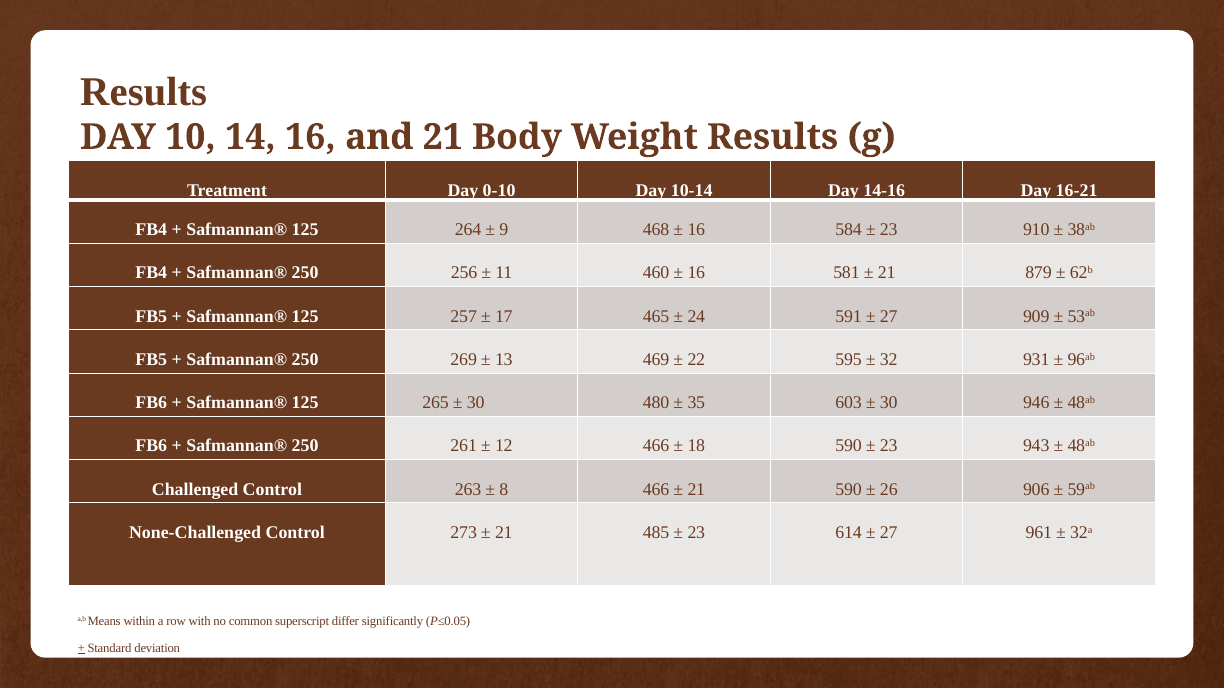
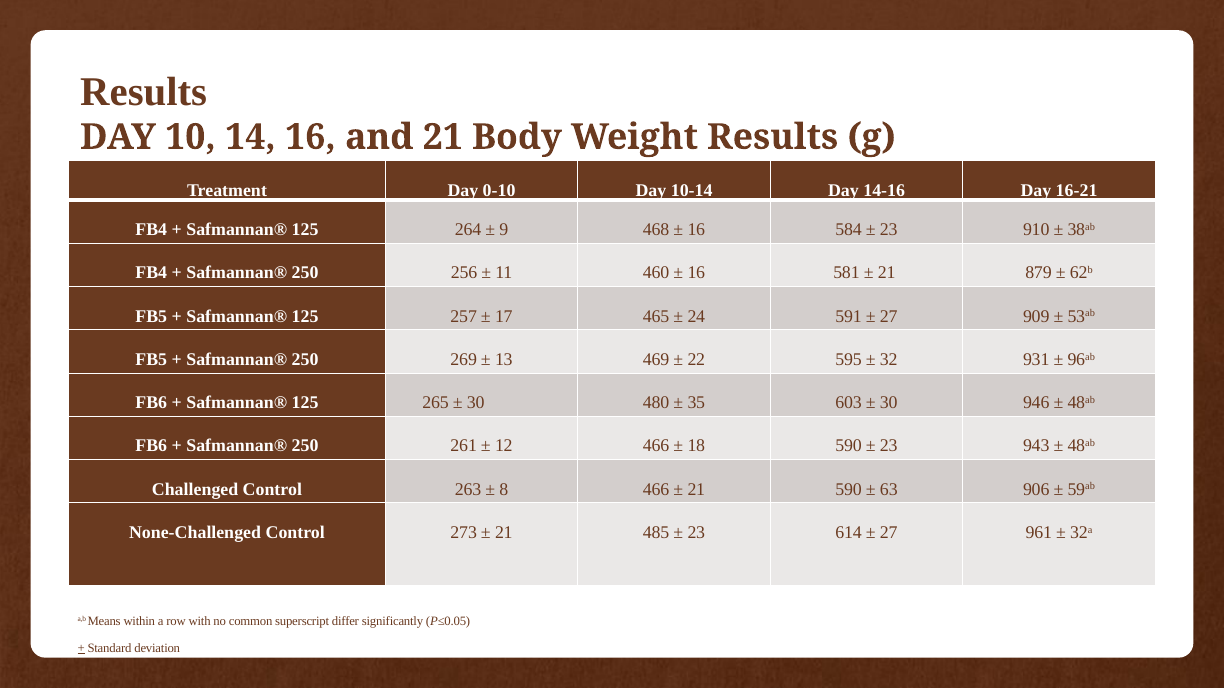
26: 26 -> 63 (889, 490)
